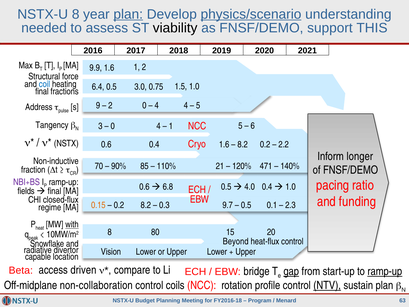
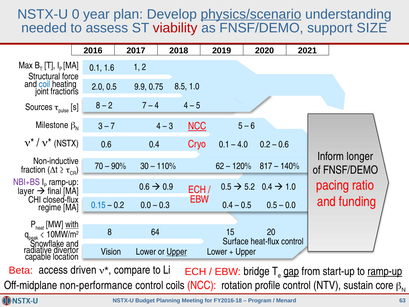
NSTX-U 8: 8 -> 0 (76, 14)
plan underline: present -> none (128, 14)
viability colour: black -> red (175, 28)
THIS: THIS -> SIZE (372, 28)
9.9: 9.9 -> 0.1 (96, 68)
1.5: 1.5 -> 8.5 (181, 86)
6.4: 6.4 -> 2.0 (98, 87)
3.0: 3.0 -> 9.9 (141, 87)
final: final -> joint (42, 92)
Address: Address -> Sources (39, 107)
s 9: 9 -> 8 (98, 105)
2 0: 0 -> 7 (144, 105)
Tangency: Tangency -> Milestone (52, 125)
NCC underline: none -> present (197, 126)
0: 0 -> 7 (113, 126)
1: 1 -> 3 (171, 126)
0.4 1.6: 1.6 -> 0.1 (224, 144)
8.2: 8.2 -> 4.0 (243, 144)
2.2: 2.2 -> 0.6 (284, 144)
85: 85 -> 30 (144, 166)
21: 21 -> 62 (220, 166)
471: 471 -> 817 (266, 166)
6.8: 6.8 -> 0.9 (168, 187)
4.0: 4.0 -> 5.2 (250, 187)
fields: fields -> layer (26, 191)
0.15 colour: orange -> blue (98, 205)
0.2 8.2: 8.2 -> 0.0 (146, 205)
0.3 9.7: 9.7 -> 0.4 (228, 205)
0.5 0.1: 0.1 -> 0.5 (272, 205)
2.3: 2.3 -> 0.0 (290, 205)
80: 80 -> 64 (155, 232)
Beyond: Beyond -> Surface (236, 241)
Upper underline: none -> present (177, 252)
non-collaboration: non-collaboration -> non-performance (96, 285)
NTV underline: present -> none (327, 285)
sustain plan: plan -> core (385, 285)
